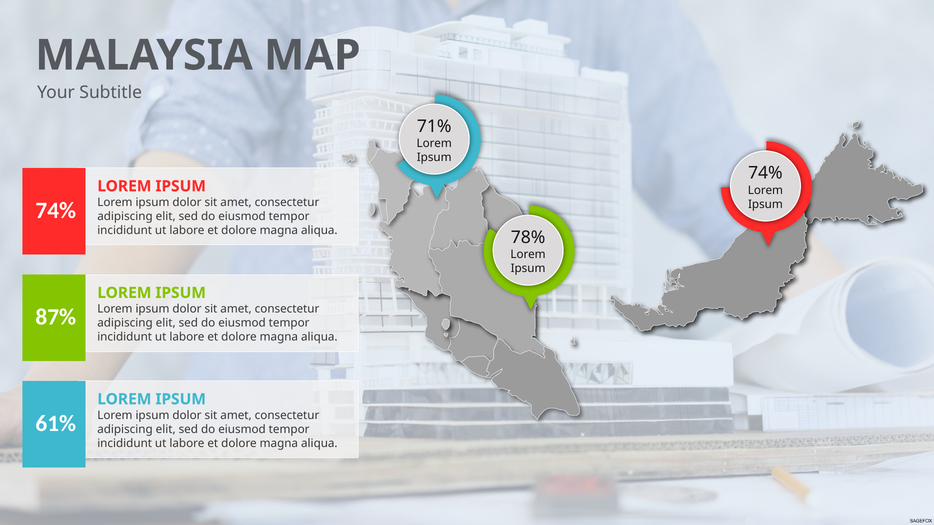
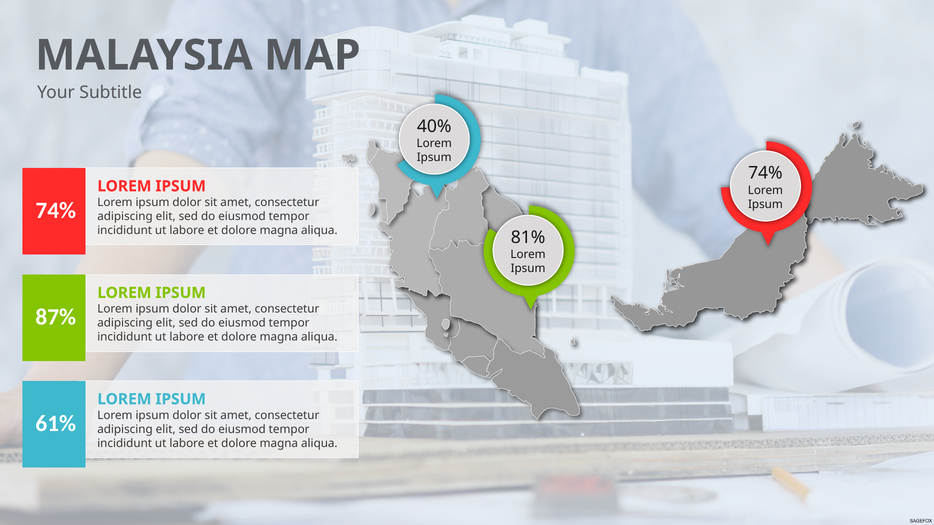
71%: 71% -> 40% (434, 126)
78%: 78% -> 81% (528, 238)
